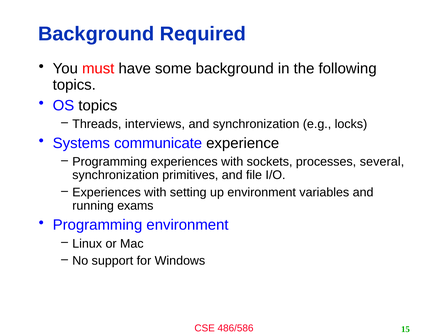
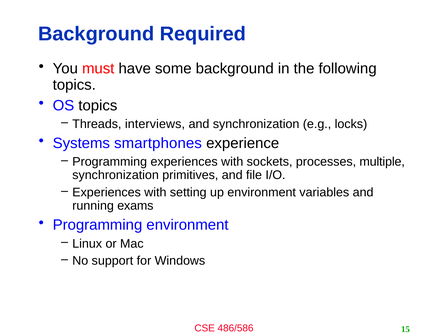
communicate: communicate -> smartphones (158, 143)
several: several -> multiple (382, 162)
